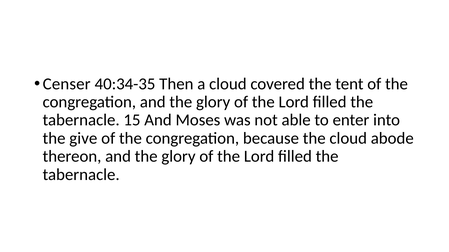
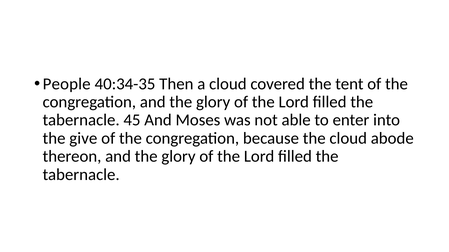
Censer: Censer -> People (67, 84)
15: 15 -> 45 (132, 120)
